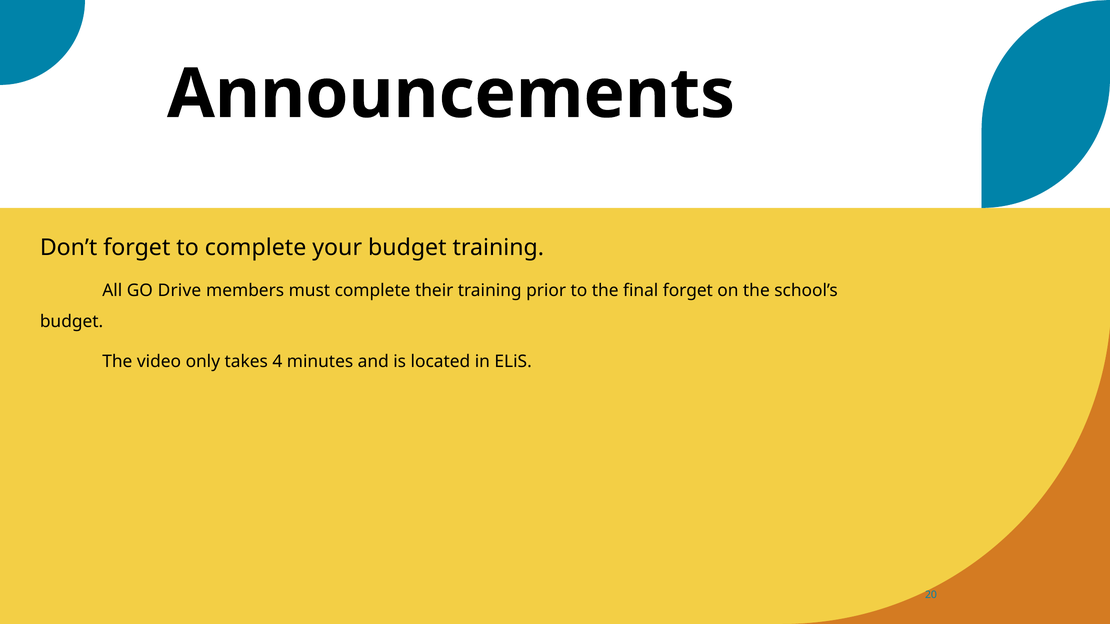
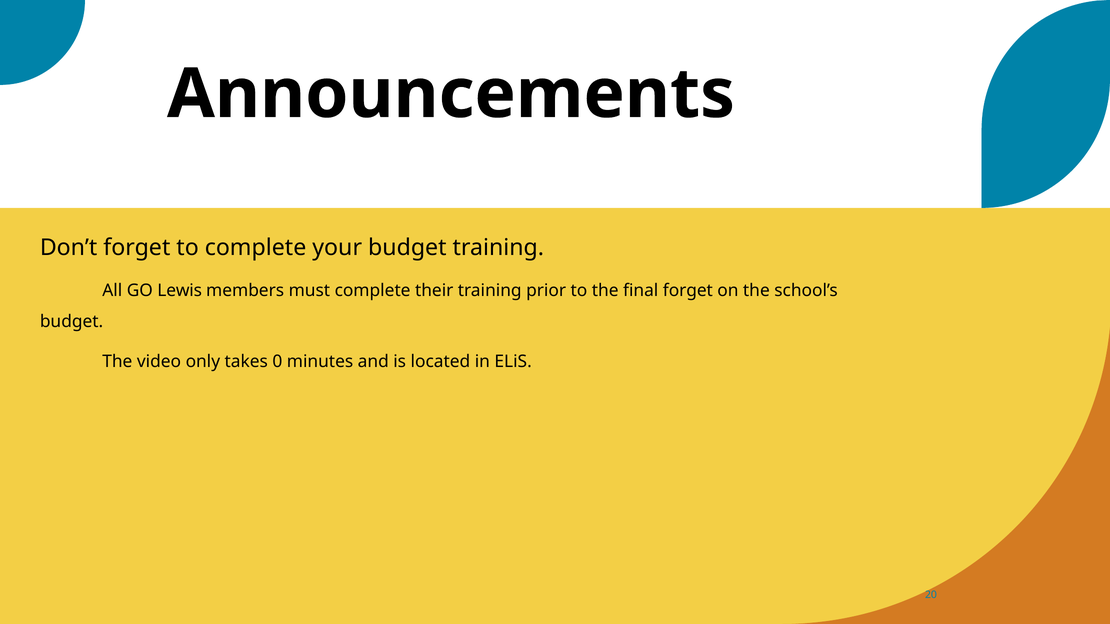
Drive: Drive -> Lewis (180, 291)
4: 4 -> 0 (277, 362)
